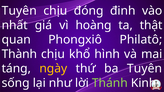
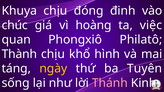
Tuyên: Tuyên -> Khuya (19, 11)
nhất: nhất -> chúc (15, 25)
thật: thật -> việc (151, 25)
Thánh colour: light green -> pink (110, 83)
